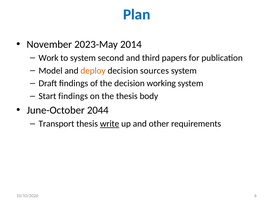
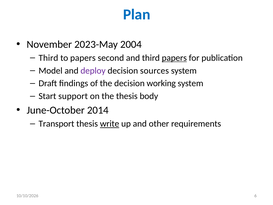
2014: 2014 -> 2004 (131, 44)
Work: Work -> Third (48, 58)
to system: system -> papers (83, 58)
papers underline: none -> present (174, 58)
deploy colour: orange -> purple (93, 71)
Start findings: findings -> support (73, 96)
2044: 2044 -> 2014 (98, 110)
